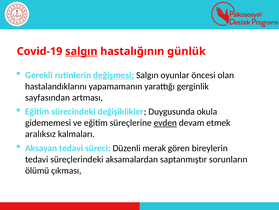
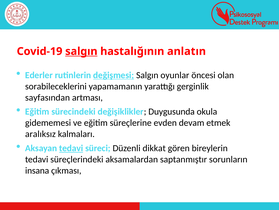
günlük: günlük -> anlatın (186, 51)
Gerekli: Gerekli -> Ederler (39, 75)
hastalandıklarını: hastalandıklarını -> sorabileceklerini (56, 86)
evden underline: present -> none (165, 122)
tedavi underline: none -> present (71, 148)
merak: merak -> dikkat (154, 148)
ölümü: ölümü -> insana (37, 170)
